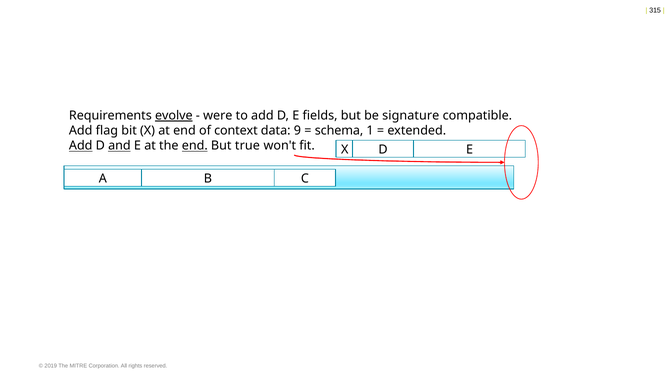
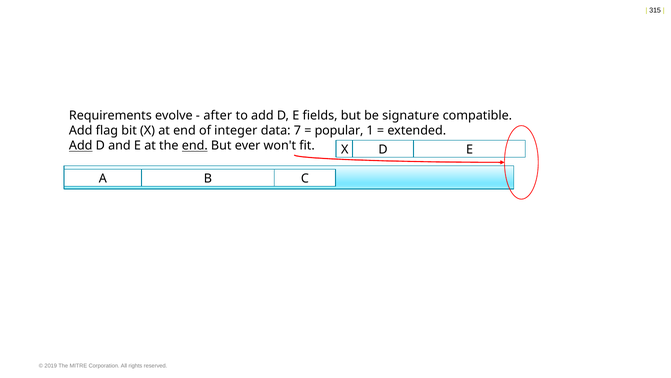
evolve underline: present -> none (174, 115)
were: were -> after (218, 115)
context: context -> integer (236, 130)
9: 9 -> 7 (297, 130)
schema: schema -> popular (339, 130)
and underline: present -> none (119, 146)
true: true -> ever (248, 146)
